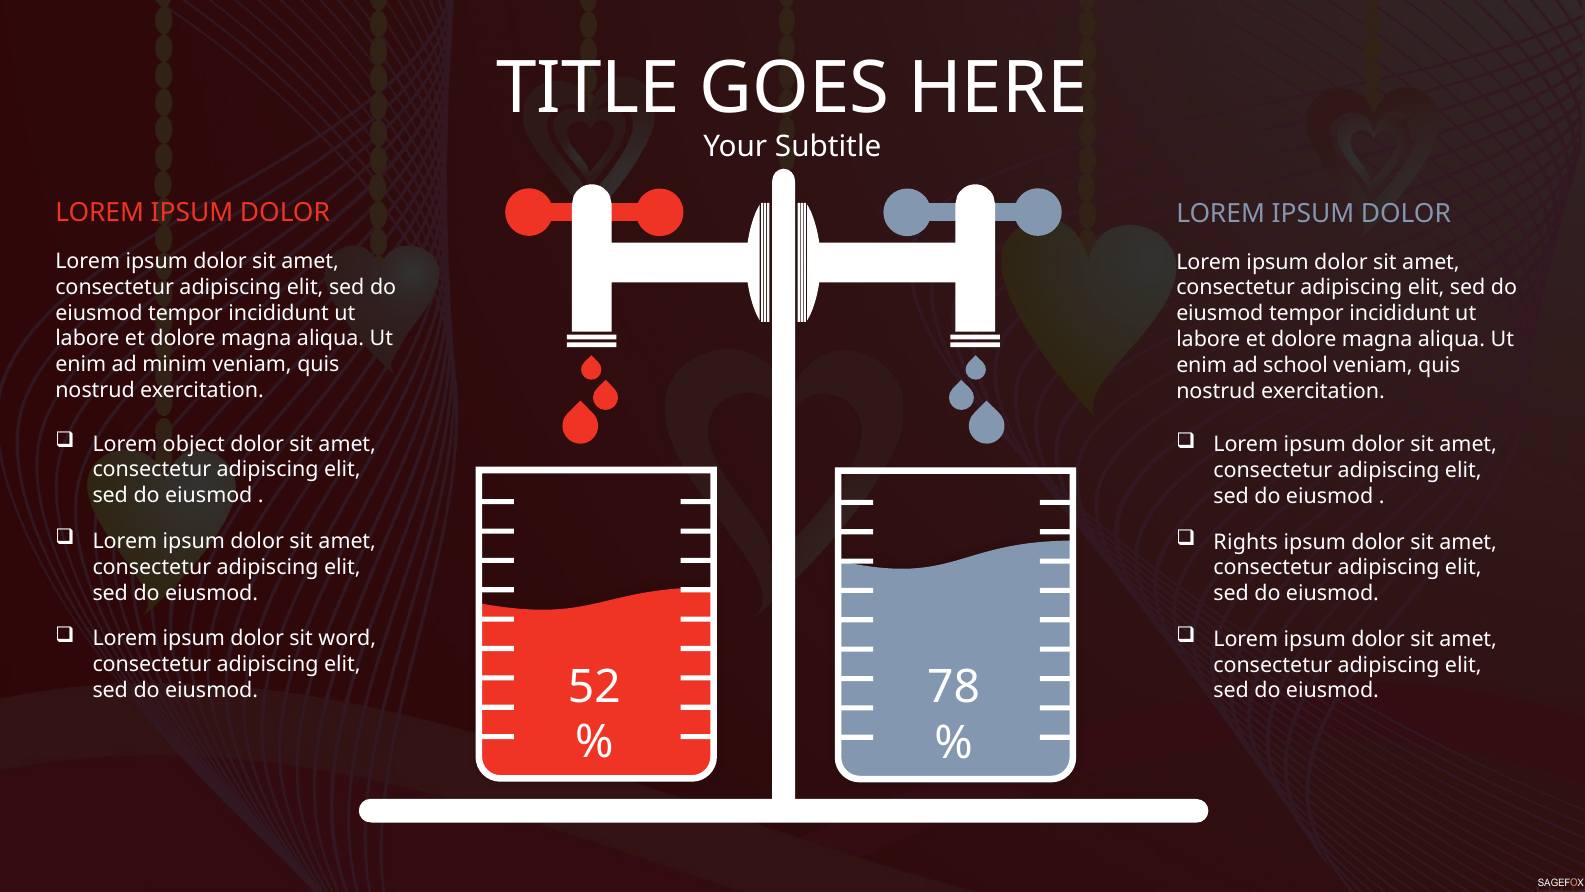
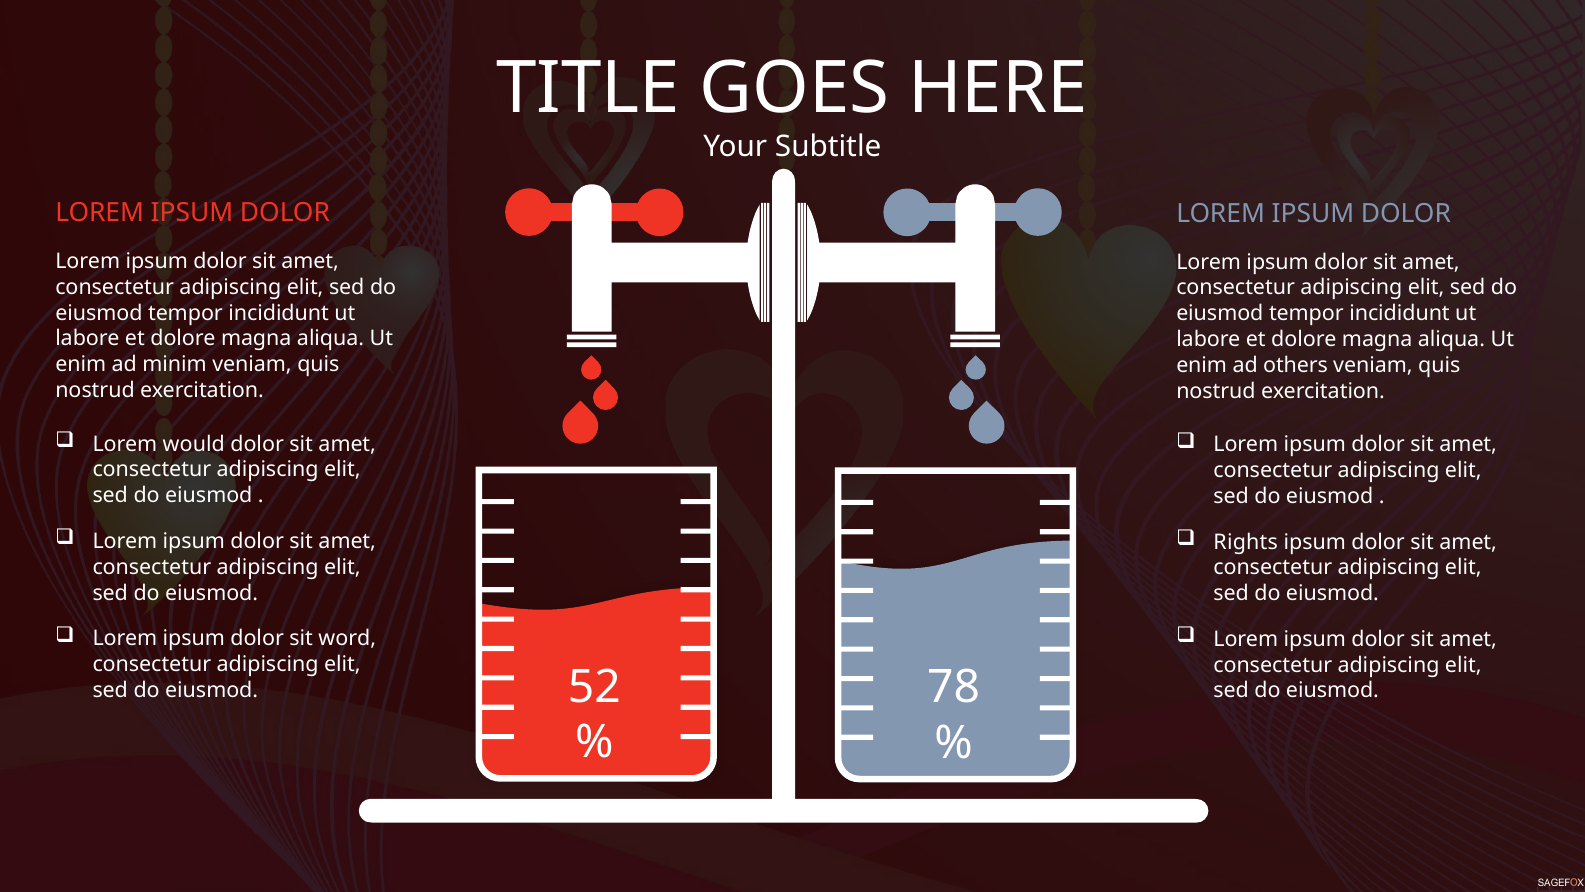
school: school -> others (1296, 365)
object: object -> would (194, 444)
